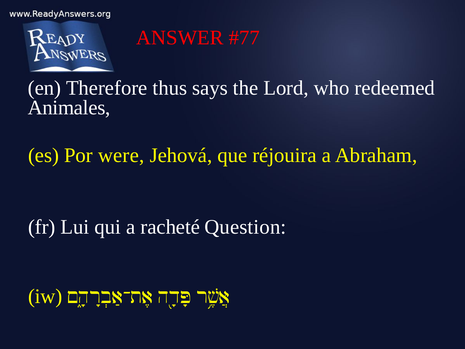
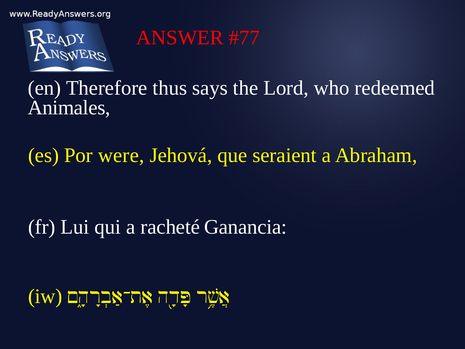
réjouira: réjouira -> seraient (285, 155)
Question: Question -> Ganancia (245, 227)
